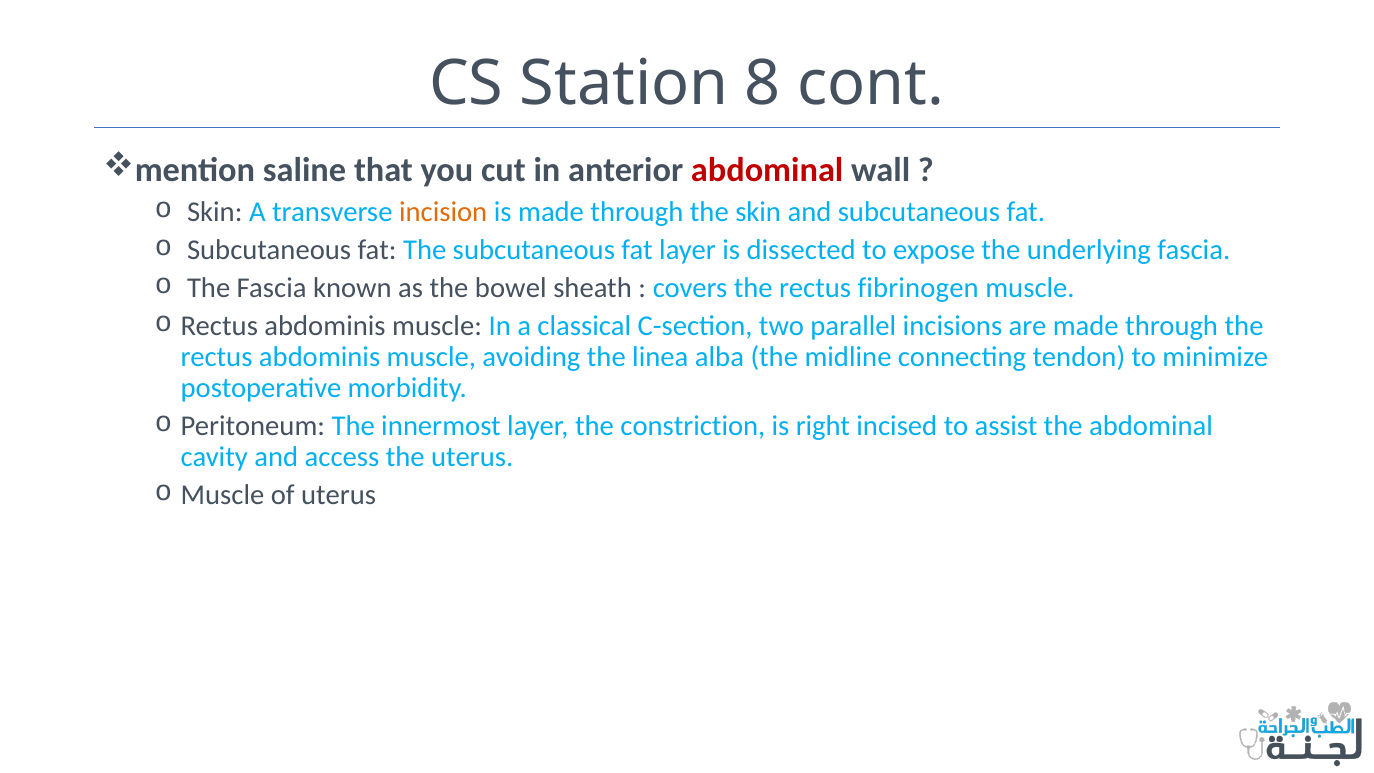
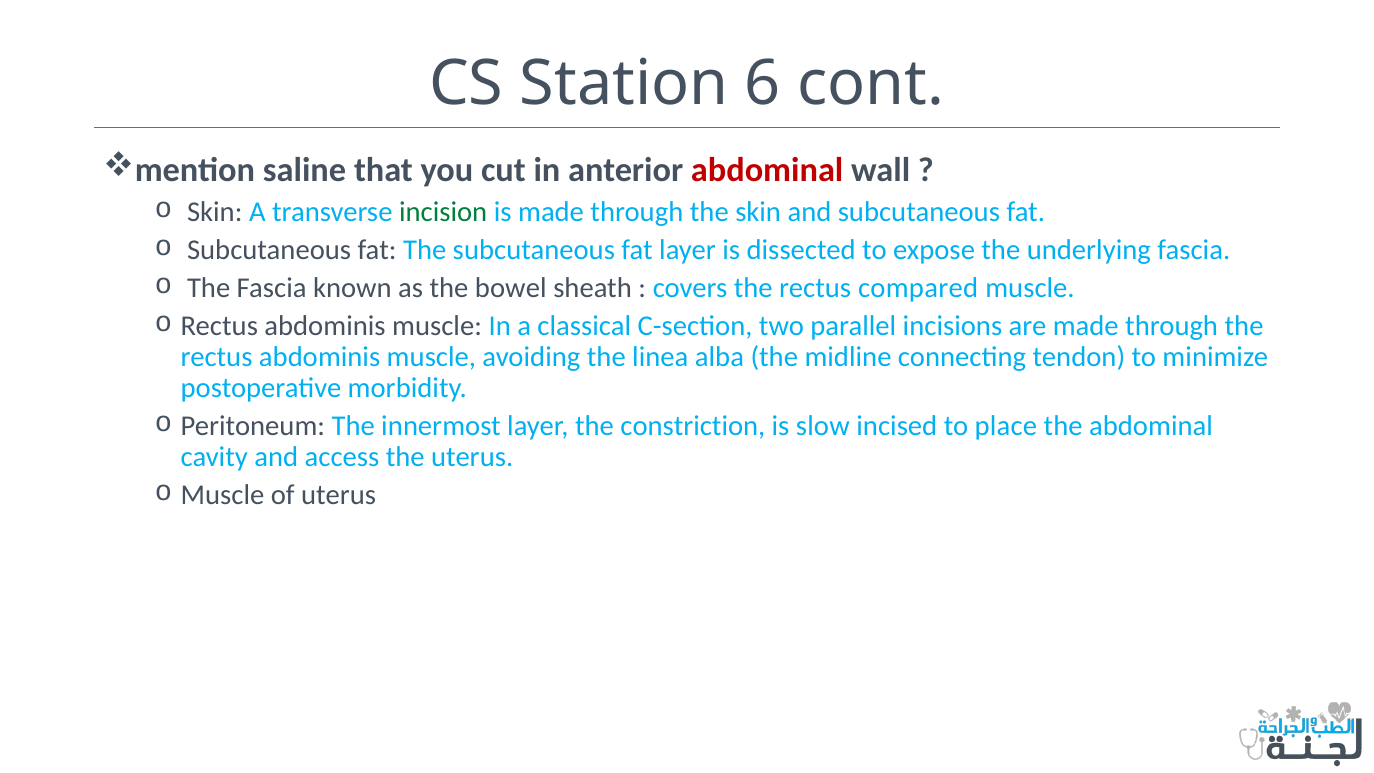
8: 8 -> 6 (763, 84)
incision colour: orange -> green (443, 212)
fibrinogen: fibrinogen -> compared (918, 288)
right: right -> slow (823, 426)
assist: assist -> place (1006, 426)
